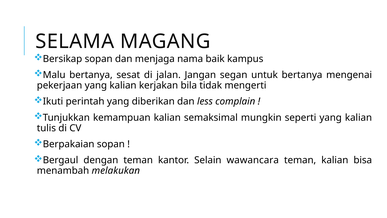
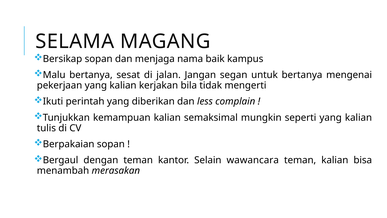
melakukan: melakukan -> merasakan (116, 170)
